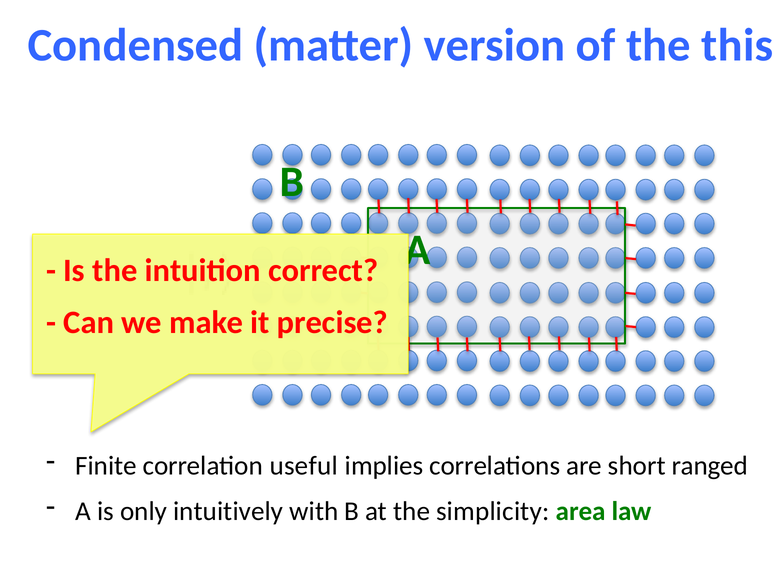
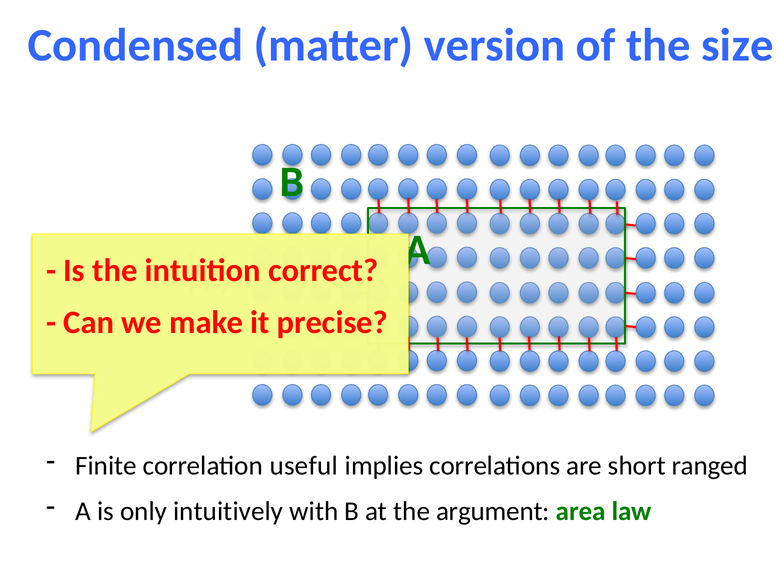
this: this -> size (737, 46)
simplicity: simplicity -> argument (493, 512)
